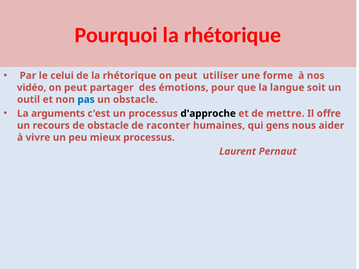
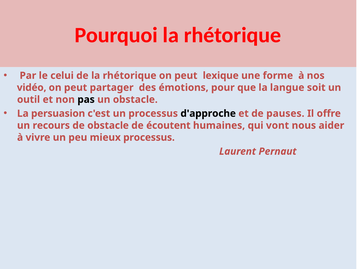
utiliser: utiliser -> lexique (221, 76)
pas colour: blue -> black (86, 100)
arguments: arguments -> persuasion (58, 114)
mettre: mettre -> pauses (285, 114)
raconter: raconter -> écoutent (168, 126)
gens: gens -> vont (277, 126)
